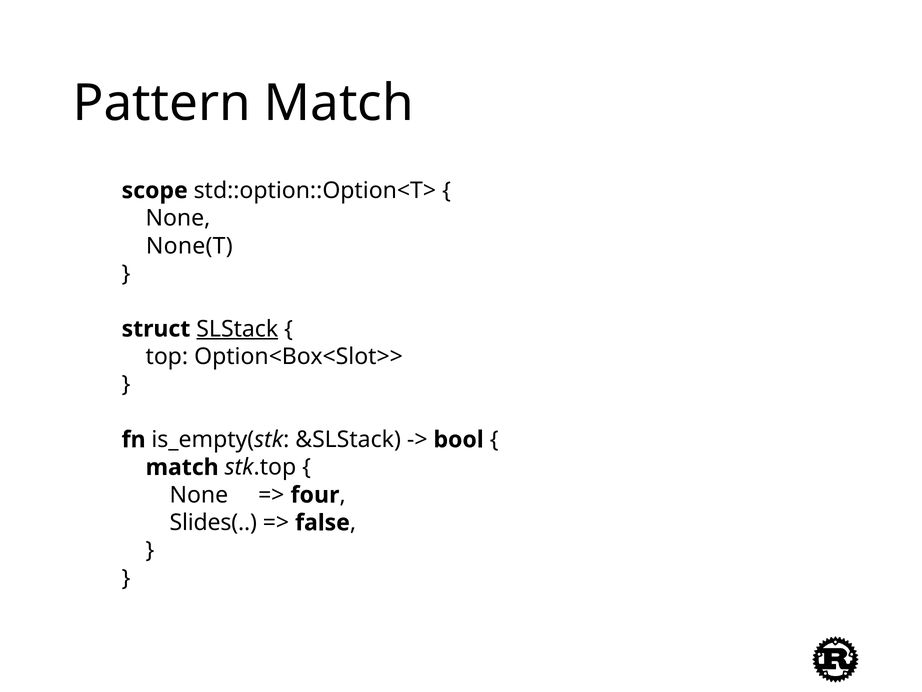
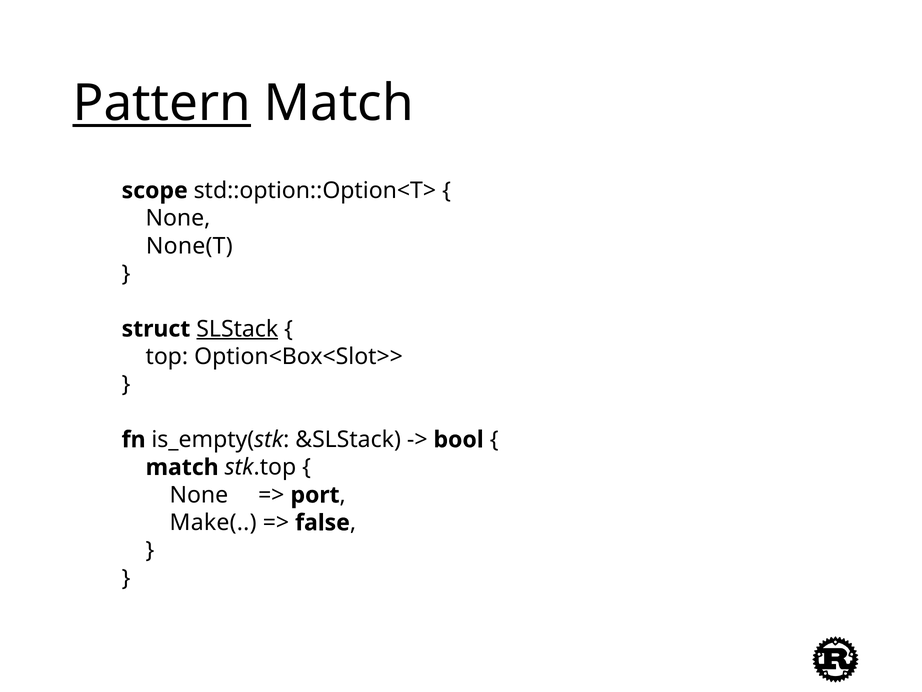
Pattern underline: none -> present (162, 103)
four: four -> port (315, 495)
Slides(: Slides( -> Make( (213, 522)
